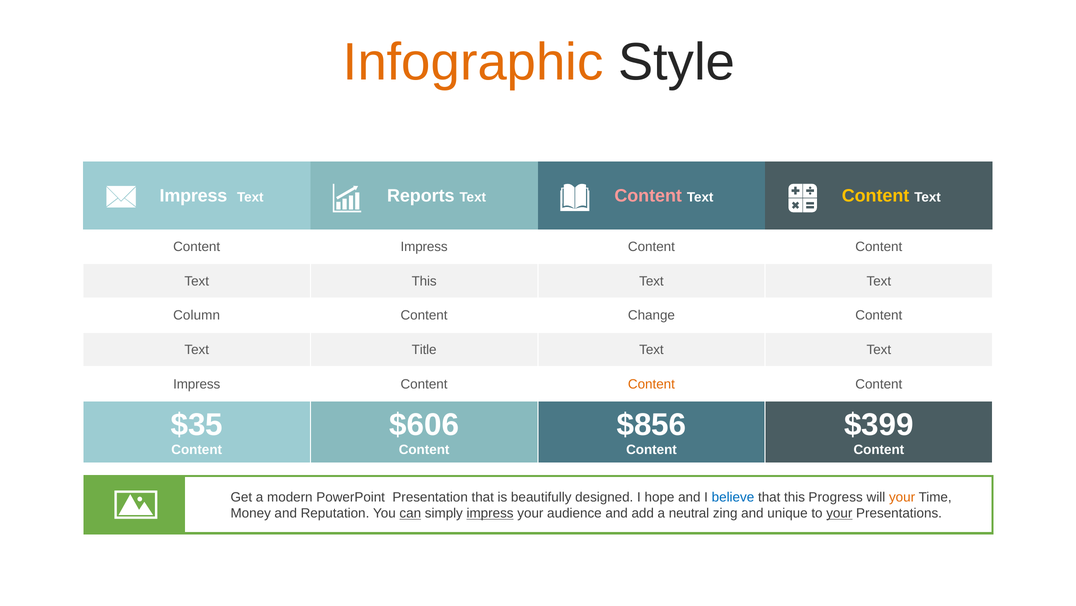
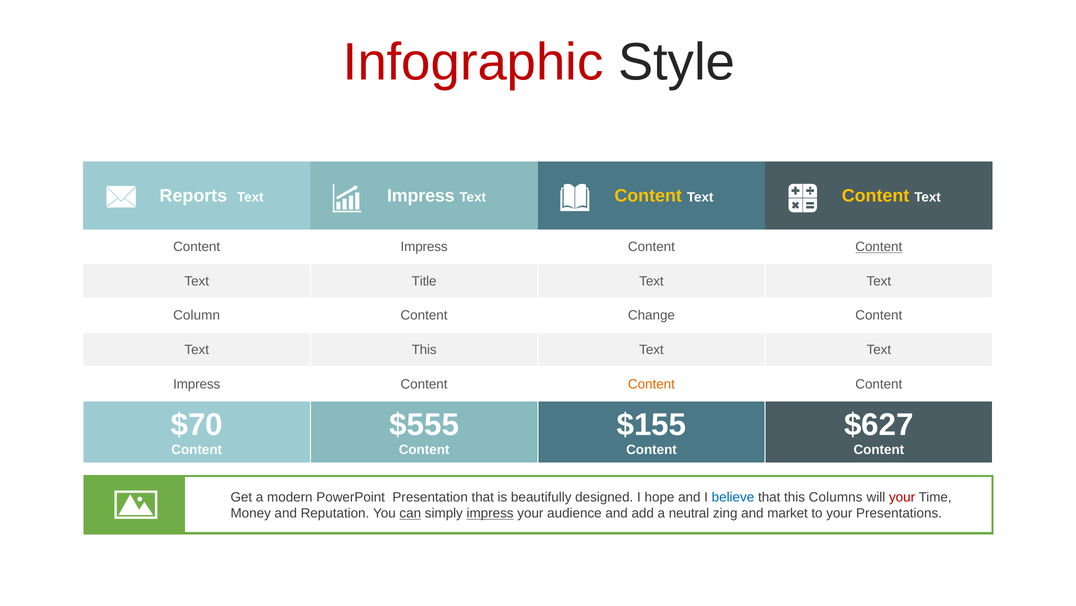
Infographic colour: orange -> red (473, 62)
Impress: Impress -> Reports (193, 195)
Reports: Reports -> Impress (421, 195)
Content colour: pink -> yellow (648, 195)
Content underline: none -> present (879, 247)
Text This: This -> Title (424, 281)
Text Title: Title -> This (424, 349)
$35: $35 -> $70 (197, 424)
$606: $606 -> $555 (424, 424)
$856: $856 -> $155 (651, 424)
$399: $399 -> $627 (879, 424)
Progress: Progress -> Columns (836, 497)
your colour: orange -> red (902, 497)
unique: unique -> market (788, 513)
your underline: present -> none (839, 513)
